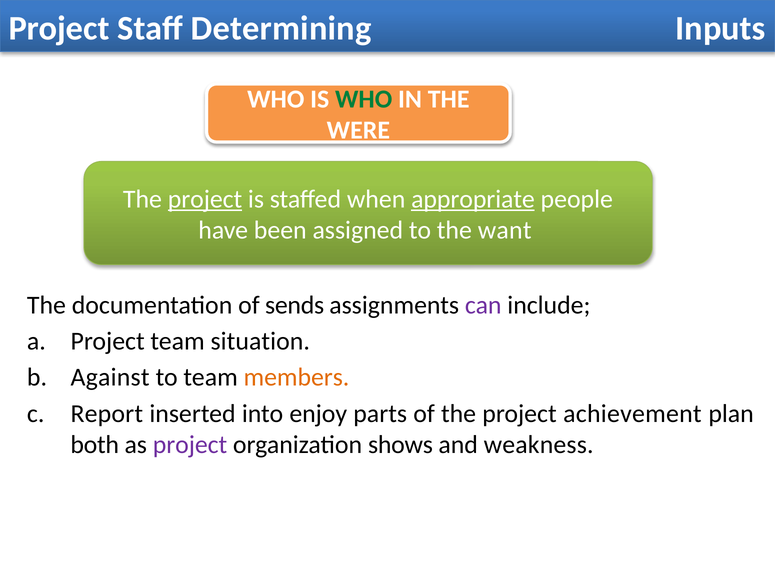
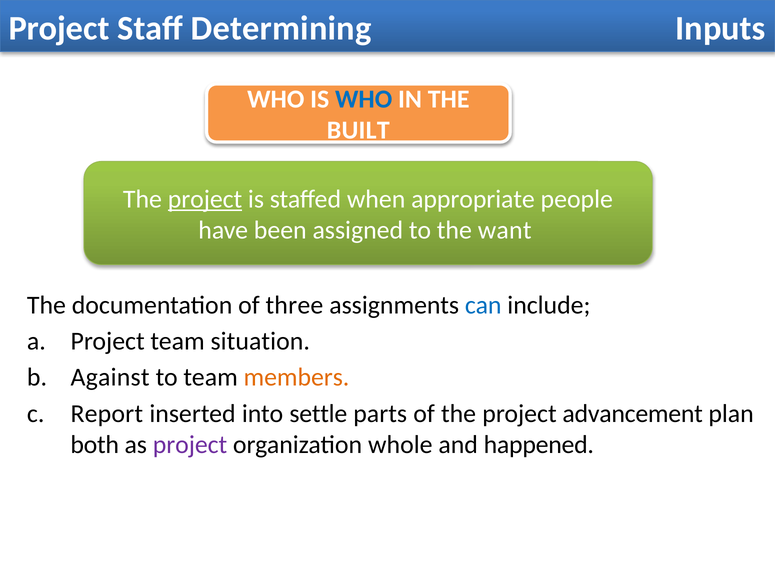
WHO colour: green -> blue (364, 99)
WERE: WERE -> BUILT (358, 130)
appropriate underline: present -> none (473, 199)
sends: sends -> three (294, 305)
can colour: purple -> blue (483, 305)
enjoy: enjoy -> settle (318, 414)
achievement: achievement -> advancement (633, 414)
shows: shows -> whole (400, 445)
weakness: weakness -> happened (539, 445)
